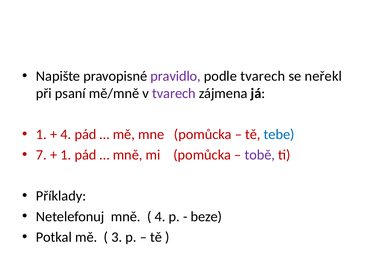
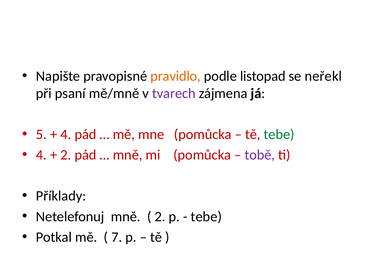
pravidlo colour: purple -> orange (176, 76)
podle tvarech: tvarech -> listopad (263, 76)
1: 1 -> 5 (41, 134)
tebe colour: blue -> green (279, 134)
7: 7 -> 4 (41, 155)
1: 1 -> 2 (66, 155)
4: 4 -> 2 (160, 216)
beze: beze -> tebe (206, 216)
3: 3 -> 7 (117, 237)
